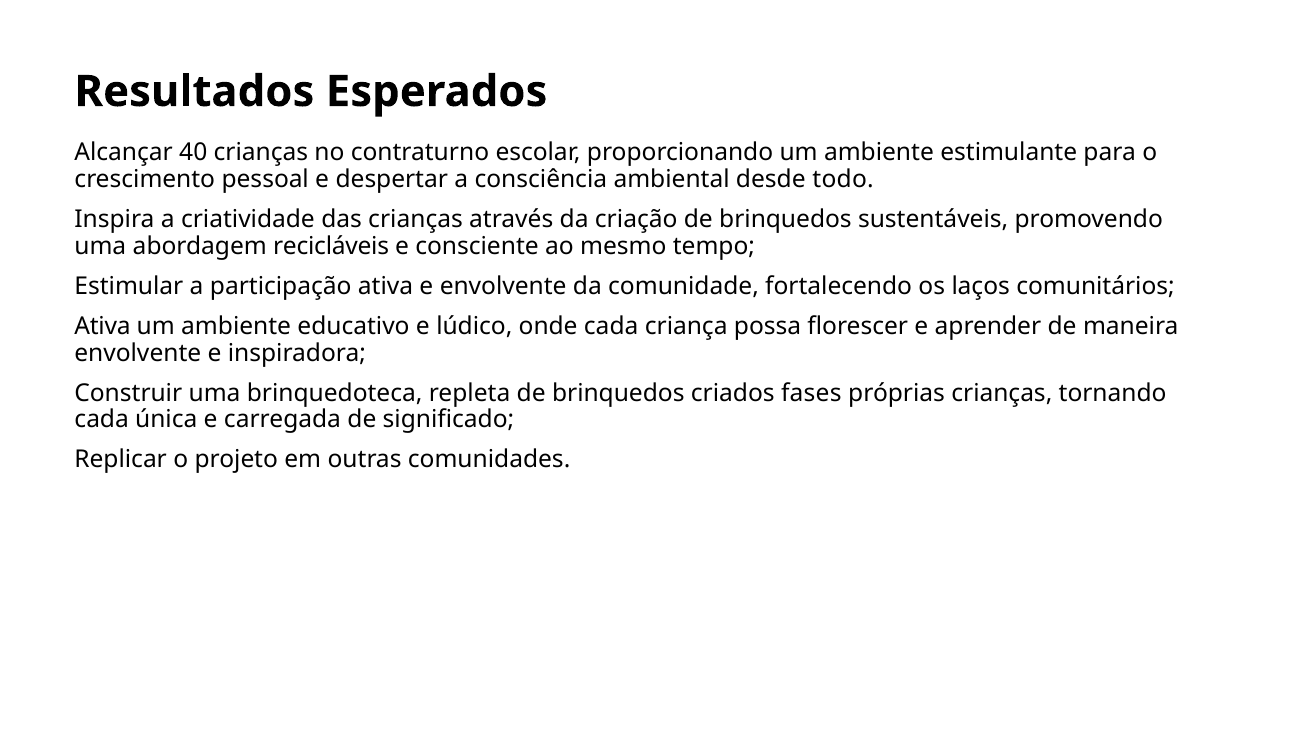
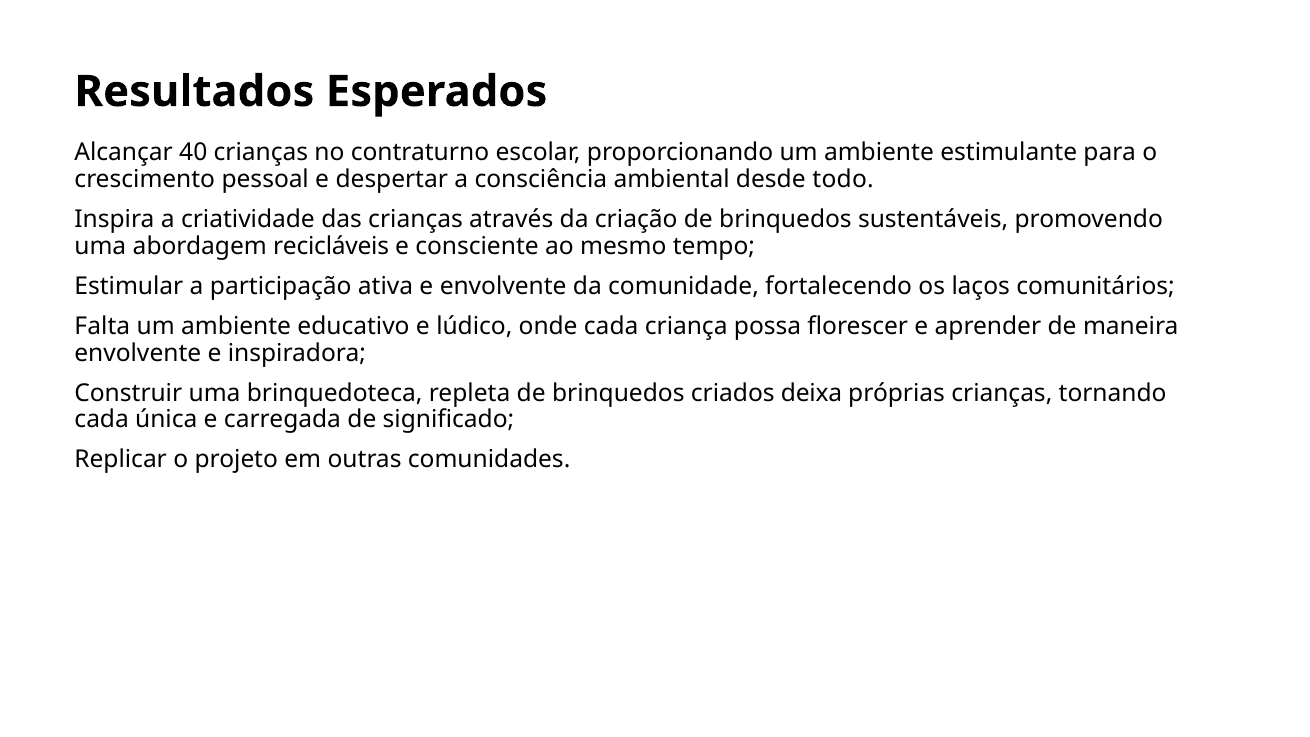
Ativa: Ativa -> Falta (102, 326)
fases: fases -> deixa (812, 393)
